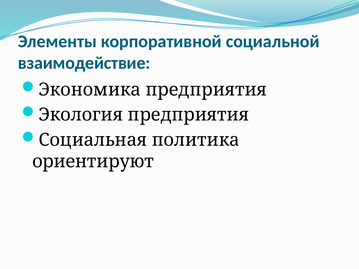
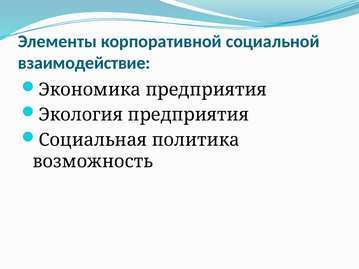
ориентируют: ориентируют -> возможность (93, 162)
